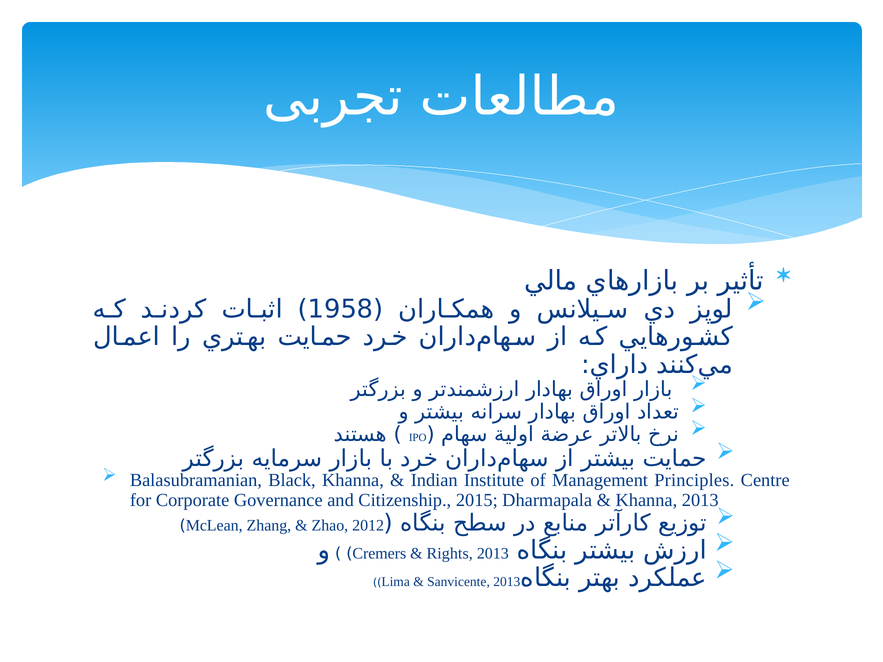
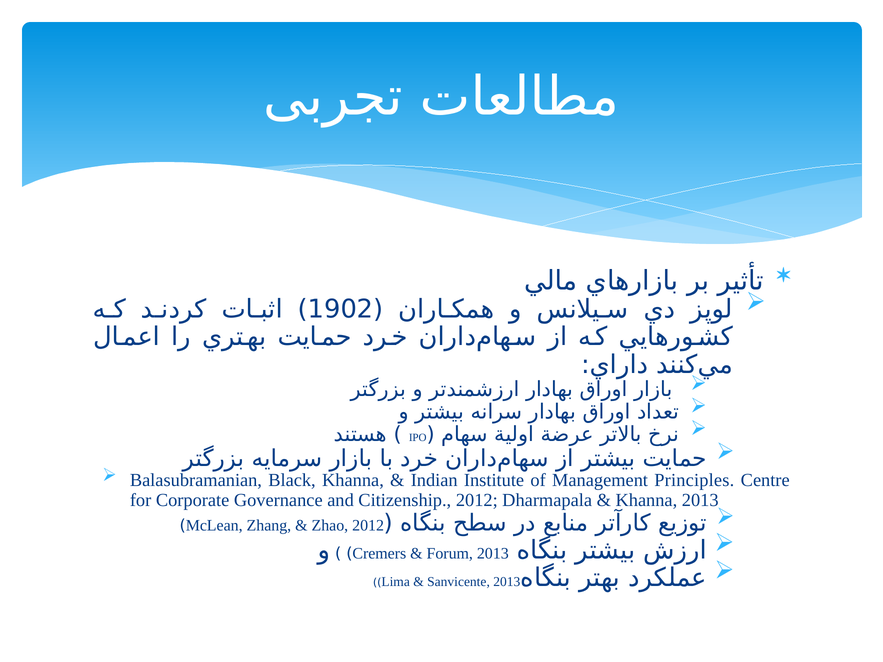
1958: 1958 -> 1902 (341, 309)
Citizenship 2015: 2015 -> 2012 (477, 500)
Rights: Rights -> Forum (450, 554)
